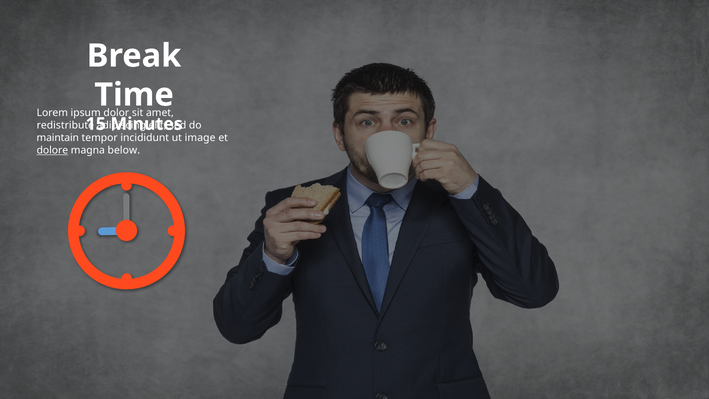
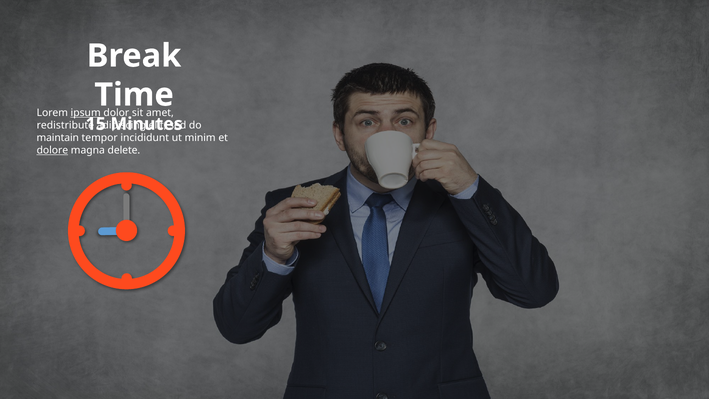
ipsum underline: none -> present (86, 113)
image: image -> minim (200, 138)
below: below -> delete (124, 150)
